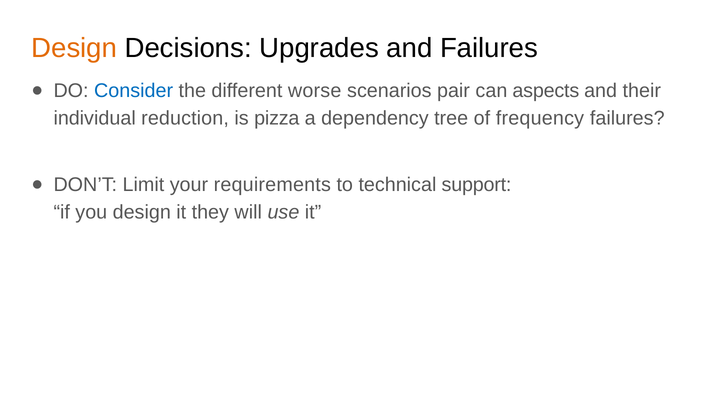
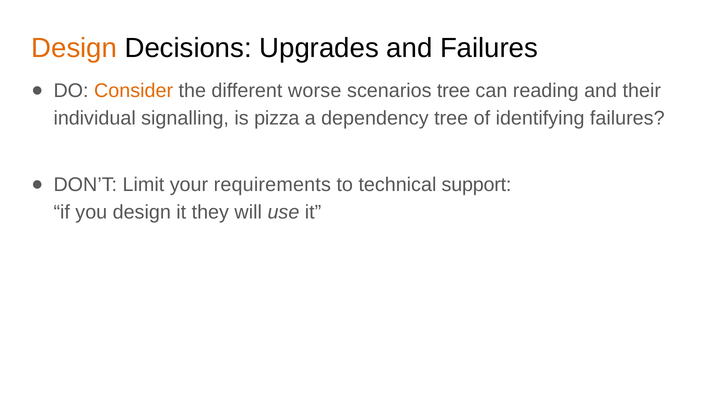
Consider colour: blue -> orange (134, 91)
scenarios pair: pair -> tree (454, 91)
aspects: aspects -> reading (546, 91)
reduction: reduction -> signalling (185, 118)
frequency: frequency -> identifying (540, 118)
